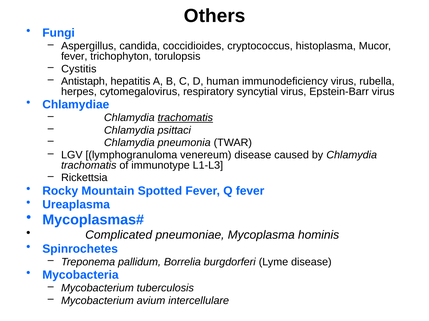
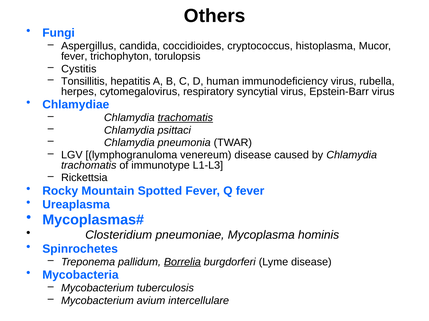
Antistaph: Antistaph -> Tonsillitis (84, 81)
Complicated: Complicated -> Closteridium (119, 236)
Borrelia underline: none -> present (182, 262)
